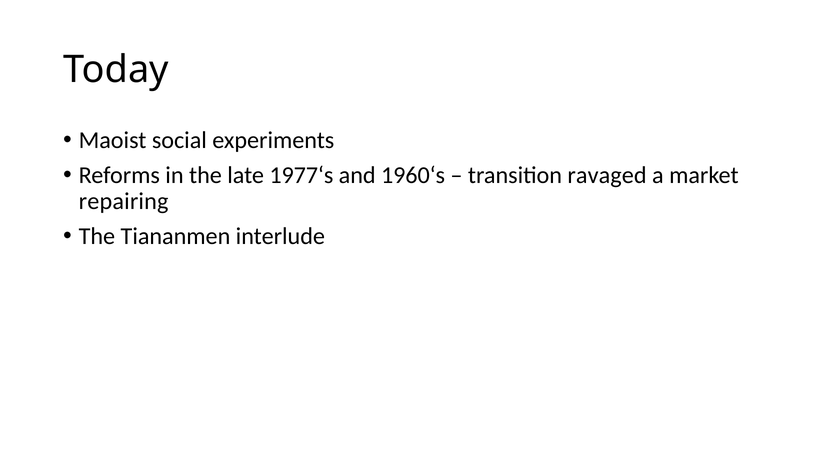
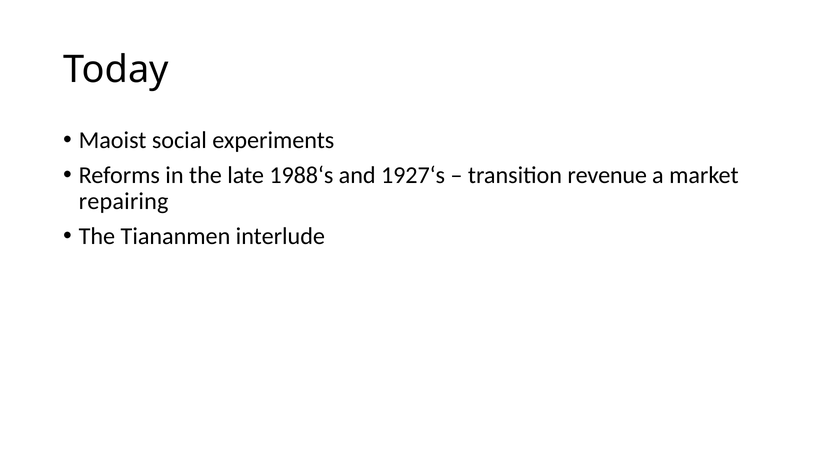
1977‘s: 1977‘s -> 1988‘s (301, 175)
1960‘s: 1960‘s -> 1927‘s (413, 175)
ravaged: ravaged -> revenue (607, 175)
